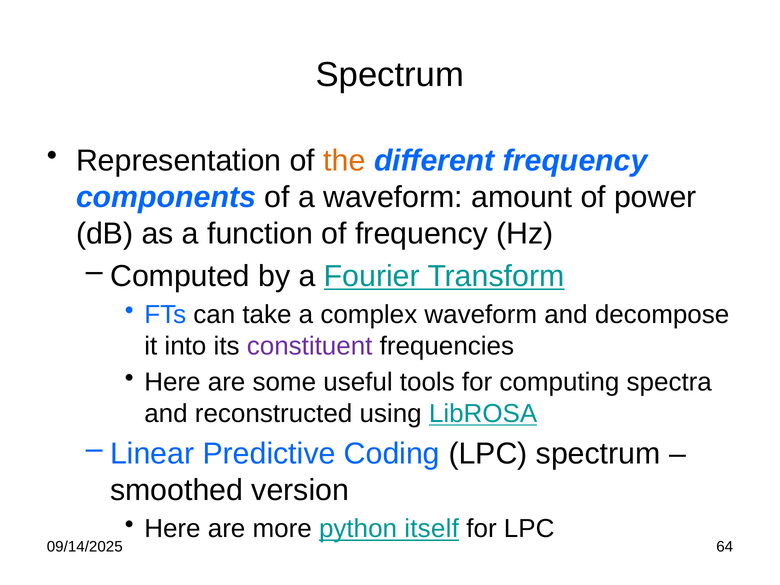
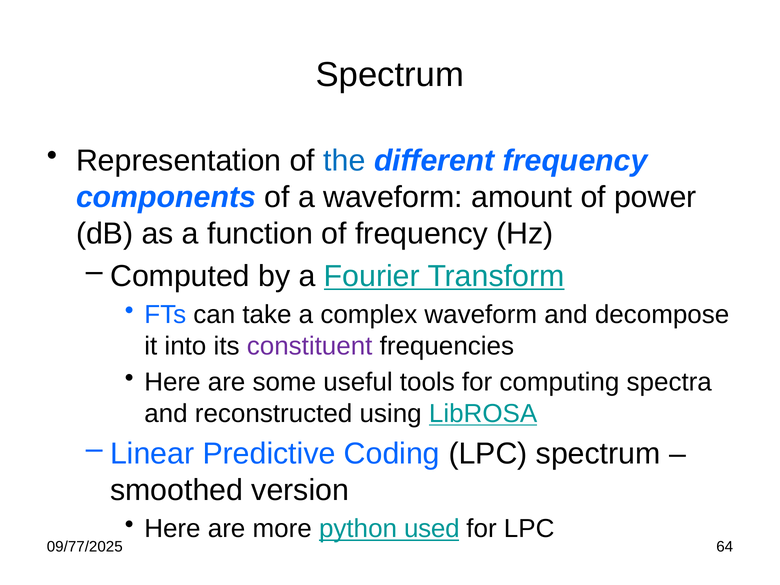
the colour: orange -> blue (344, 161)
itself: itself -> used (432, 529)
09/14/2025: 09/14/2025 -> 09/77/2025 (85, 547)
